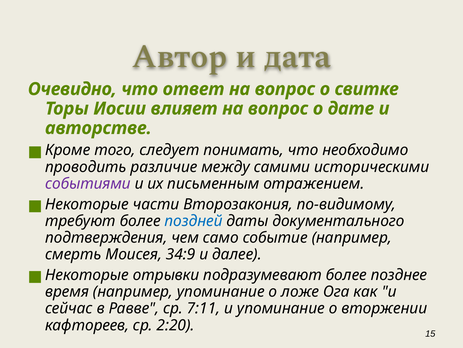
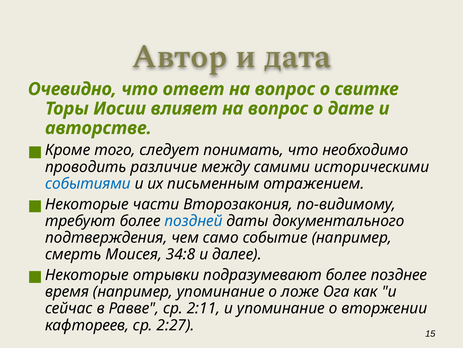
событиями colour: purple -> blue (88, 183)
34:9: 34:9 -> 34:8 (181, 254)
7:11: 7:11 -> 2:11 (203, 308)
2:20: 2:20 -> 2:27 (176, 325)
